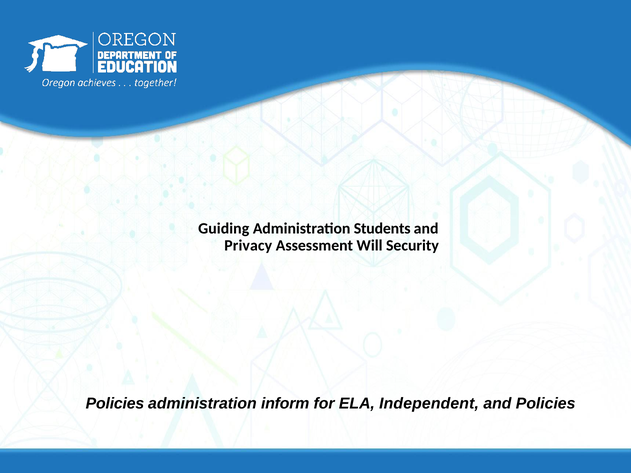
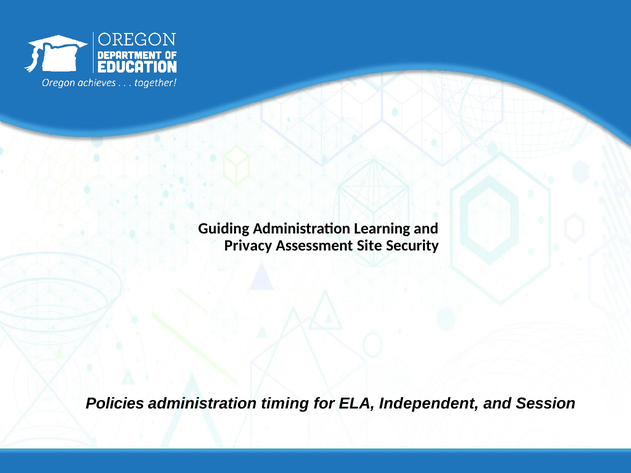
Students: Students -> Learning (382, 228)
Will: Will -> Site (369, 246)
inform: inform -> timing (285, 404)
and Policies: Policies -> Session (546, 404)
